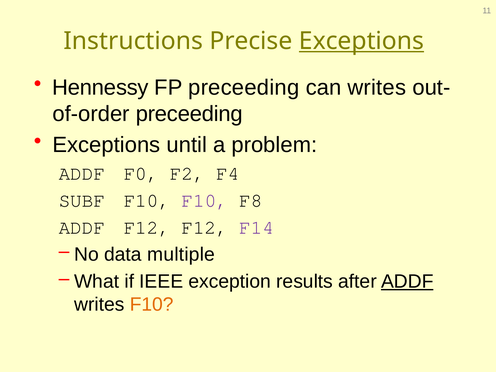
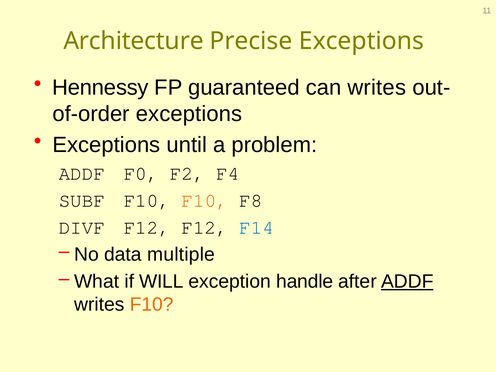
Instructions: Instructions -> Architecture (134, 41)
Exceptions underline: present -> none (361, 41)
FP preceeding: preceeding -> guaranteed (244, 88)
preceeding: preceeding -> exceptions (189, 114)
F10 colour: purple -> orange (205, 200)
ADDF: ADDF -> DIVF (82, 227)
F14 colour: purple -> blue (257, 227)
IEEE: IEEE -> WILL (161, 281)
results: results -> handle (305, 281)
